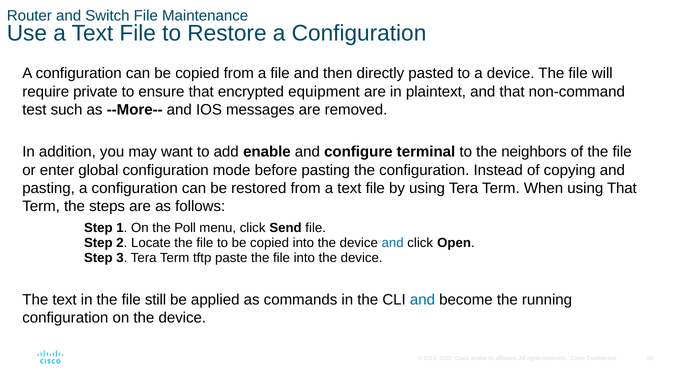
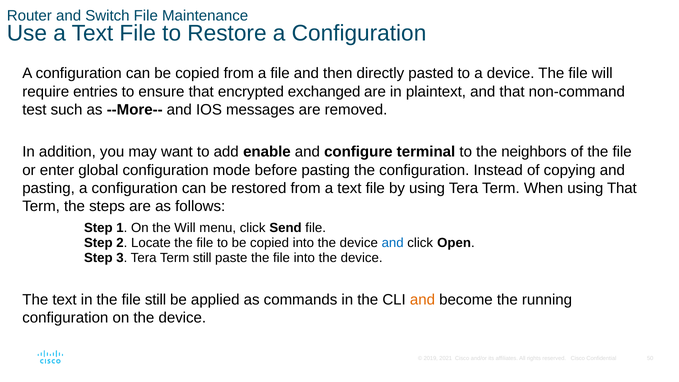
private: private -> entries (95, 92)
equipment: equipment -> exchanged (324, 92)
the Poll: Poll -> Will (185, 228)
Term tftp: tftp -> still (202, 258)
and colour: blue -> orange (423, 300)
